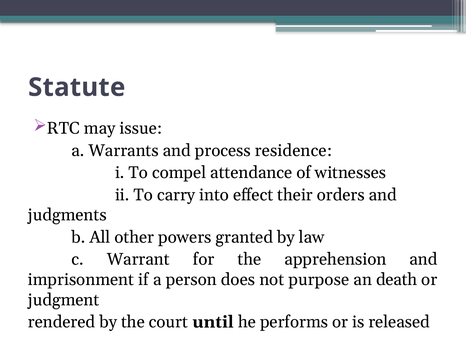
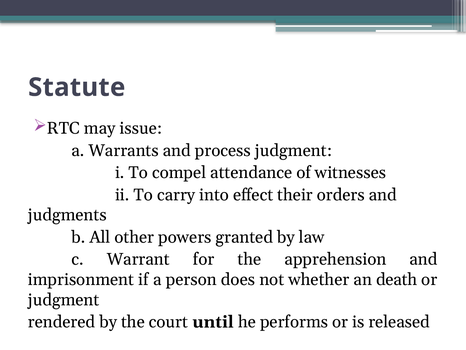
process residence: residence -> judgment (293, 150)
purpose: purpose -> whether (319, 279)
